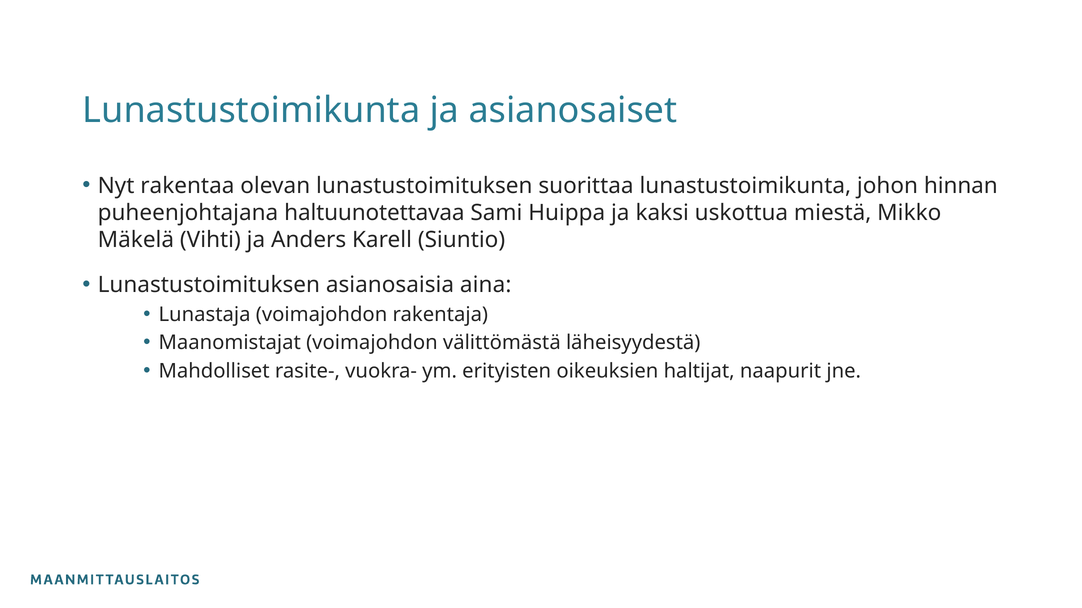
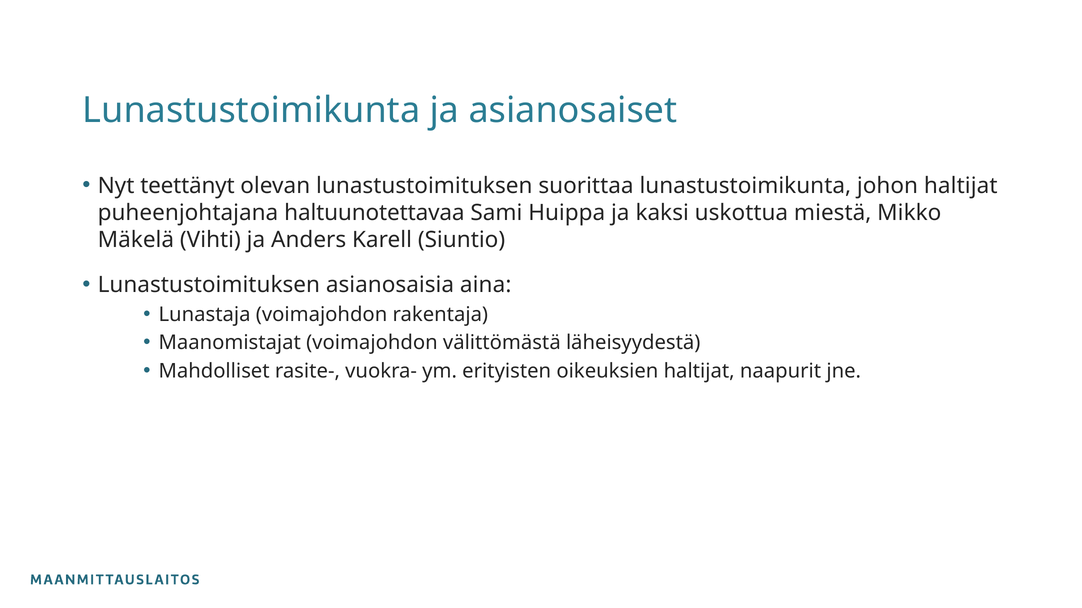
rakentaa: rakentaa -> teettänyt (187, 186)
johon hinnan: hinnan -> haltijat (961, 186)
